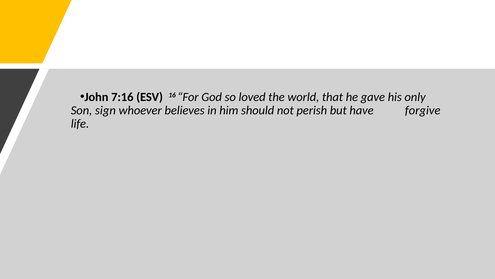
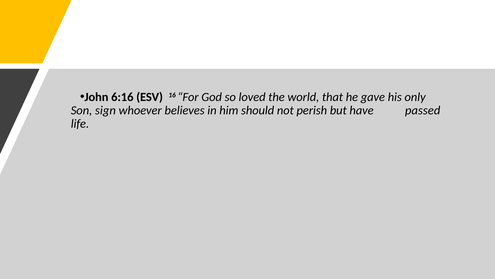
7:16: 7:16 -> 6:16 (122, 97)
forgive: forgive -> passed (423, 110)
